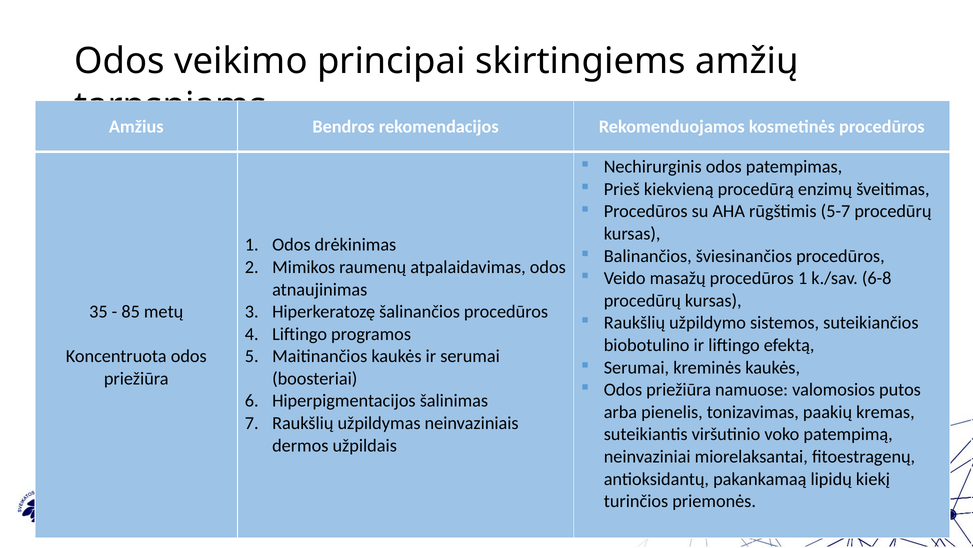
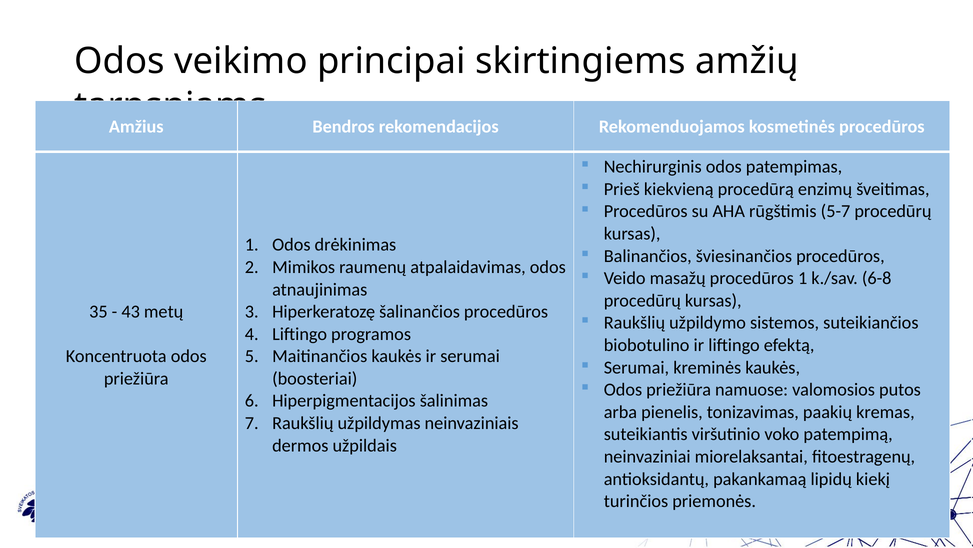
85: 85 -> 43 (131, 311)
